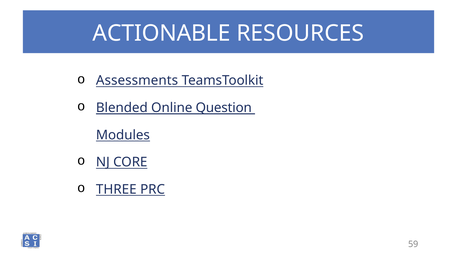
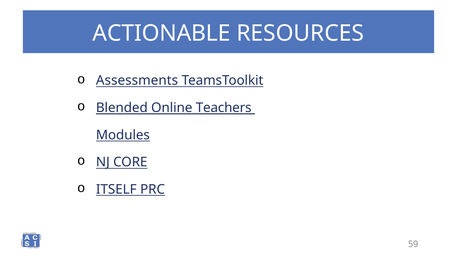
Question: Question -> Teachers (224, 108)
THREE: THREE -> ITSELF (116, 189)
